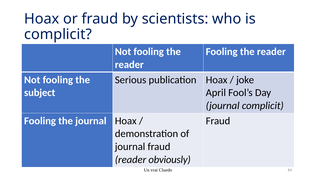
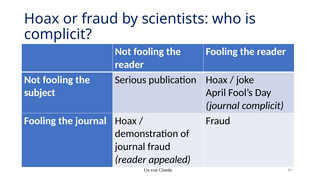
obviously: obviously -> appealed (170, 159)
